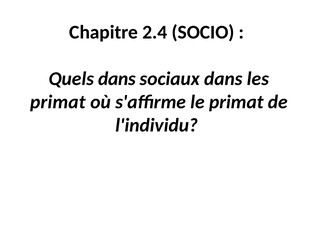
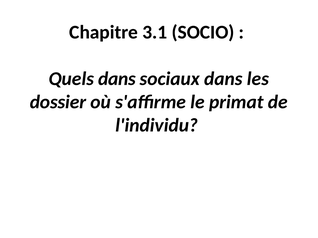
2.4: 2.4 -> 3.1 (155, 32)
primat: primat -> dossier (58, 102)
